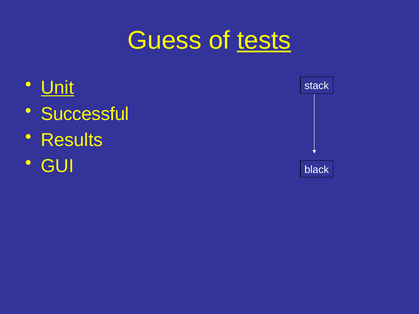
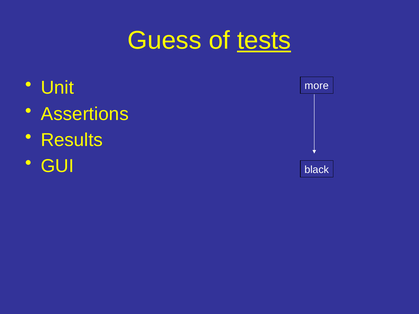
Unit underline: present -> none (57, 88)
stack: stack -> more (317, 86)
Successful: Successful -> Assertions (85, 114)
